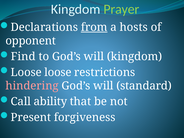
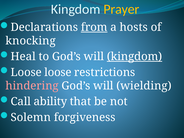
Prayer colour: light green -> yellow (121, 9)
opponent: opponent -> knocking (31, 41)
Find: Find -> Heal (23, 57)
kingdom underline: none -> present (135, 57)
standard: standard -> wielding (144, 86)
Present: Present -> Solemn (31, 117)
